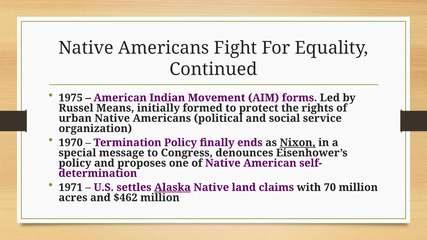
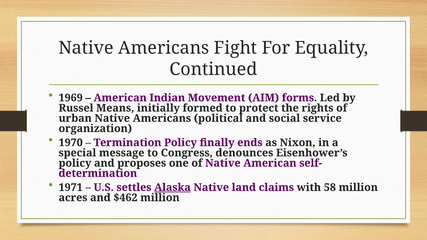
1975: 1975 -> 1969 (71, 98)
Nixon underline: present -> none (298, 143)
70: 70 -> 58 (330, 188)
